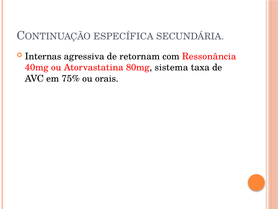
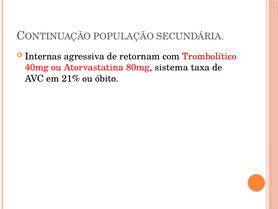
ESPECÍFICA: ESPECÍFICA -> POPULAÇÃO (124, 36)
Ressonância: Ressonância -> Trombolítico (209, 56)
75%: 75% -> 21% (71, 78)
orais: orais -> óbito (107, 78)
